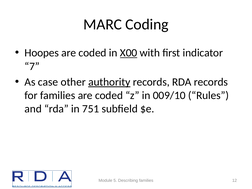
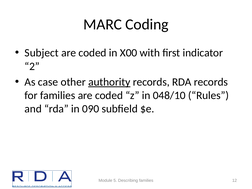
Hoopes: Hoopes -> Subject (42, 53)
X00 underline: present -> none (129, 53)
7: 7 -> 2 (32, 66)
009/10: 009/10 -> 048/10 (169, 95)
751: 751 -> 090 (91, 109)
